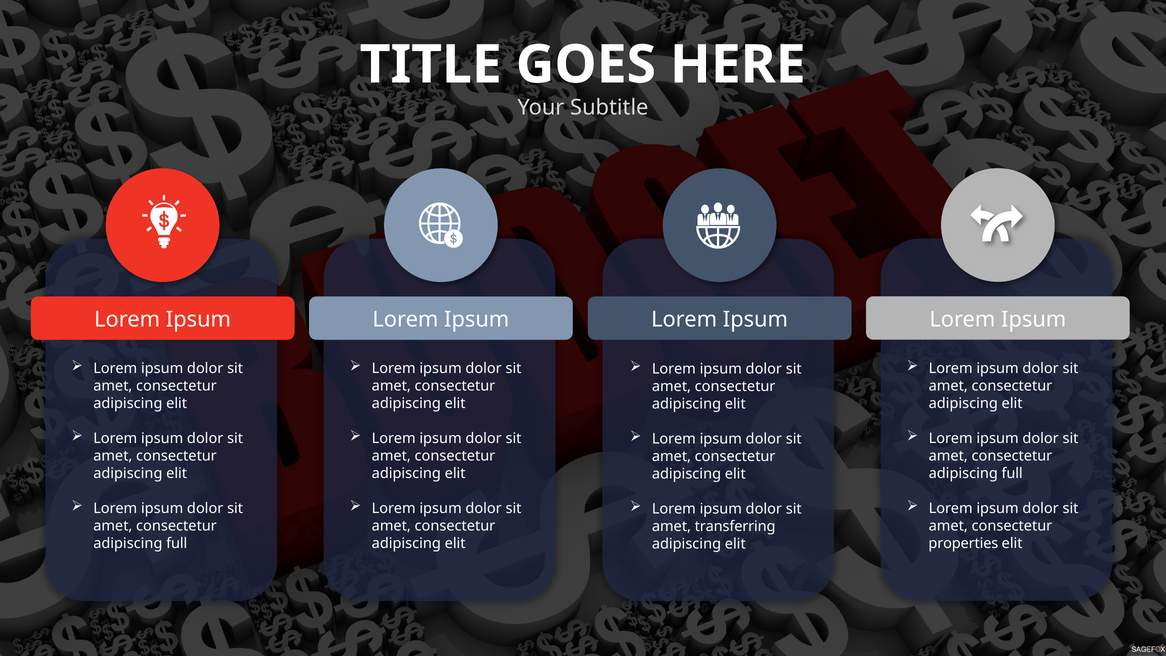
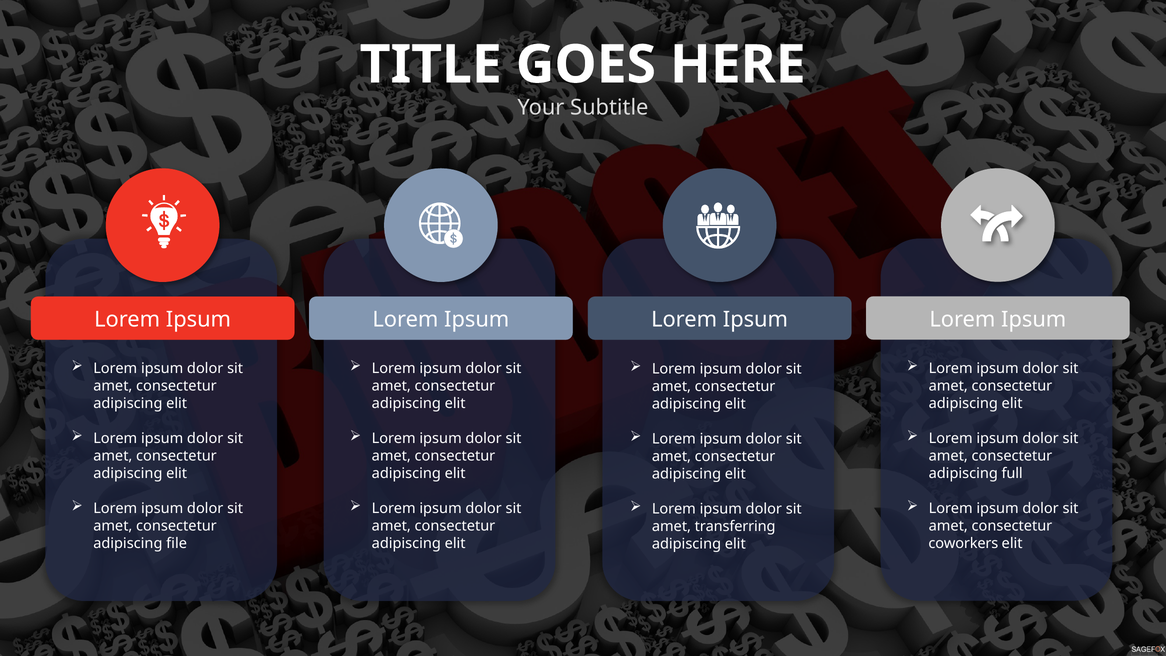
full: full -> file (177, 543)
properties: properties -> coworkers (963, 543)
